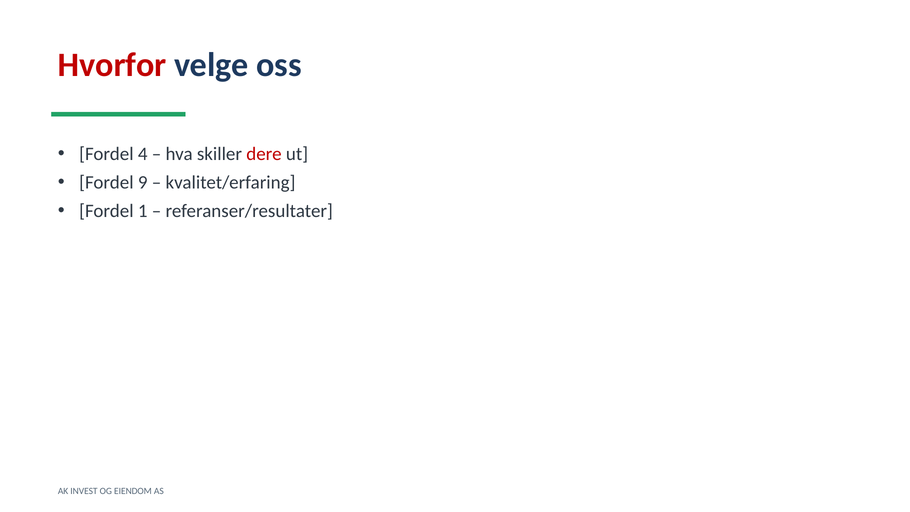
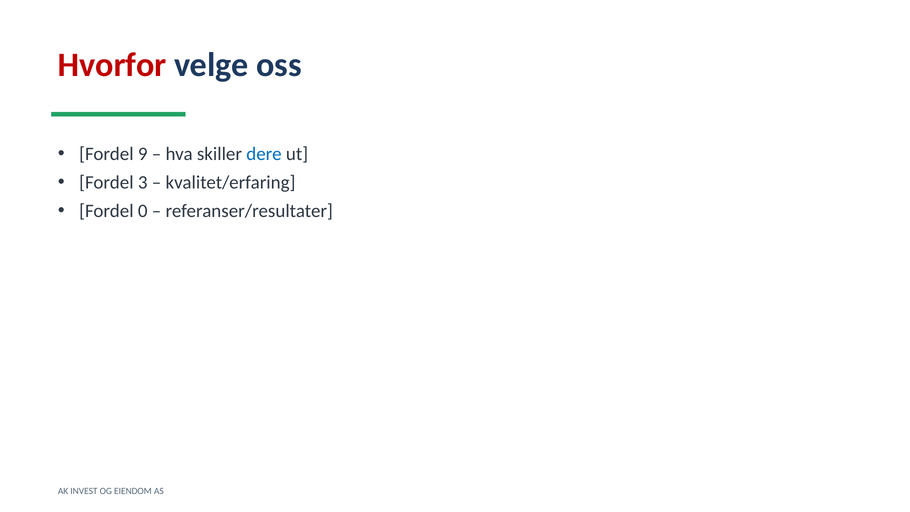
4: 4 -> 9 (143, 154)
dere colour: red -> blue (264, 154)
9: 9 -> 3 (143, 183)
1: 1 -> 0 (143, 211)
